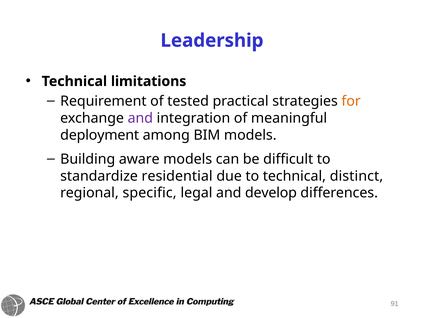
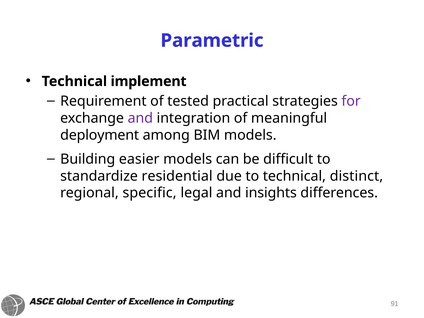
Leadership: Leadership -> Parametric (212, 41)
limitations: limitations -> implement (149, 81)
for colour: orange -> purple (351, 101)
aware: aware -> easier (139, 159)
develop: develop -> insights (271, 193)
